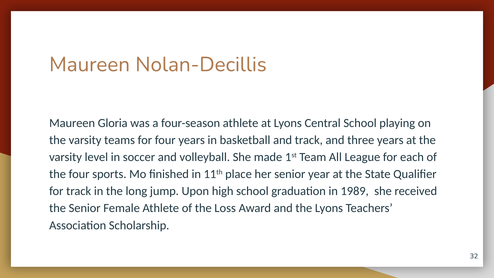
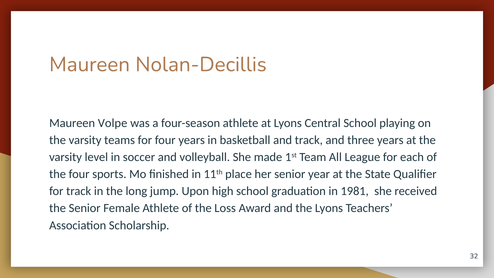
Gloria: Gloria -> Volpe (113, 123)
1989: 1989 -> 1981 (355, 191)
